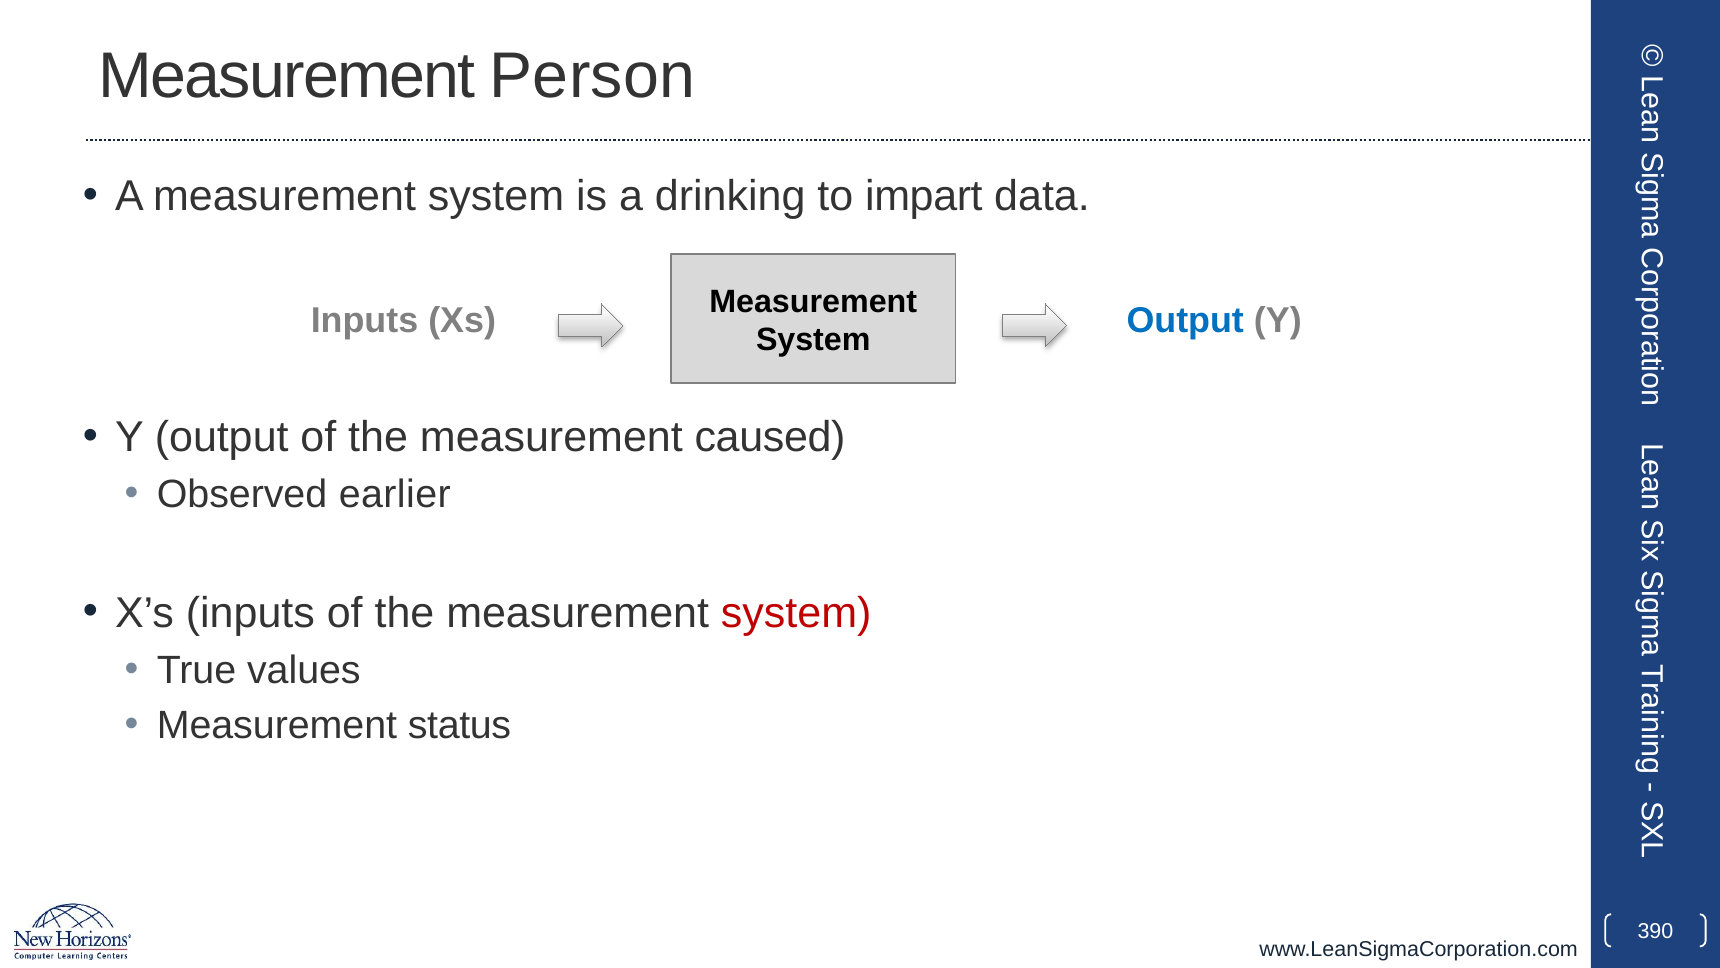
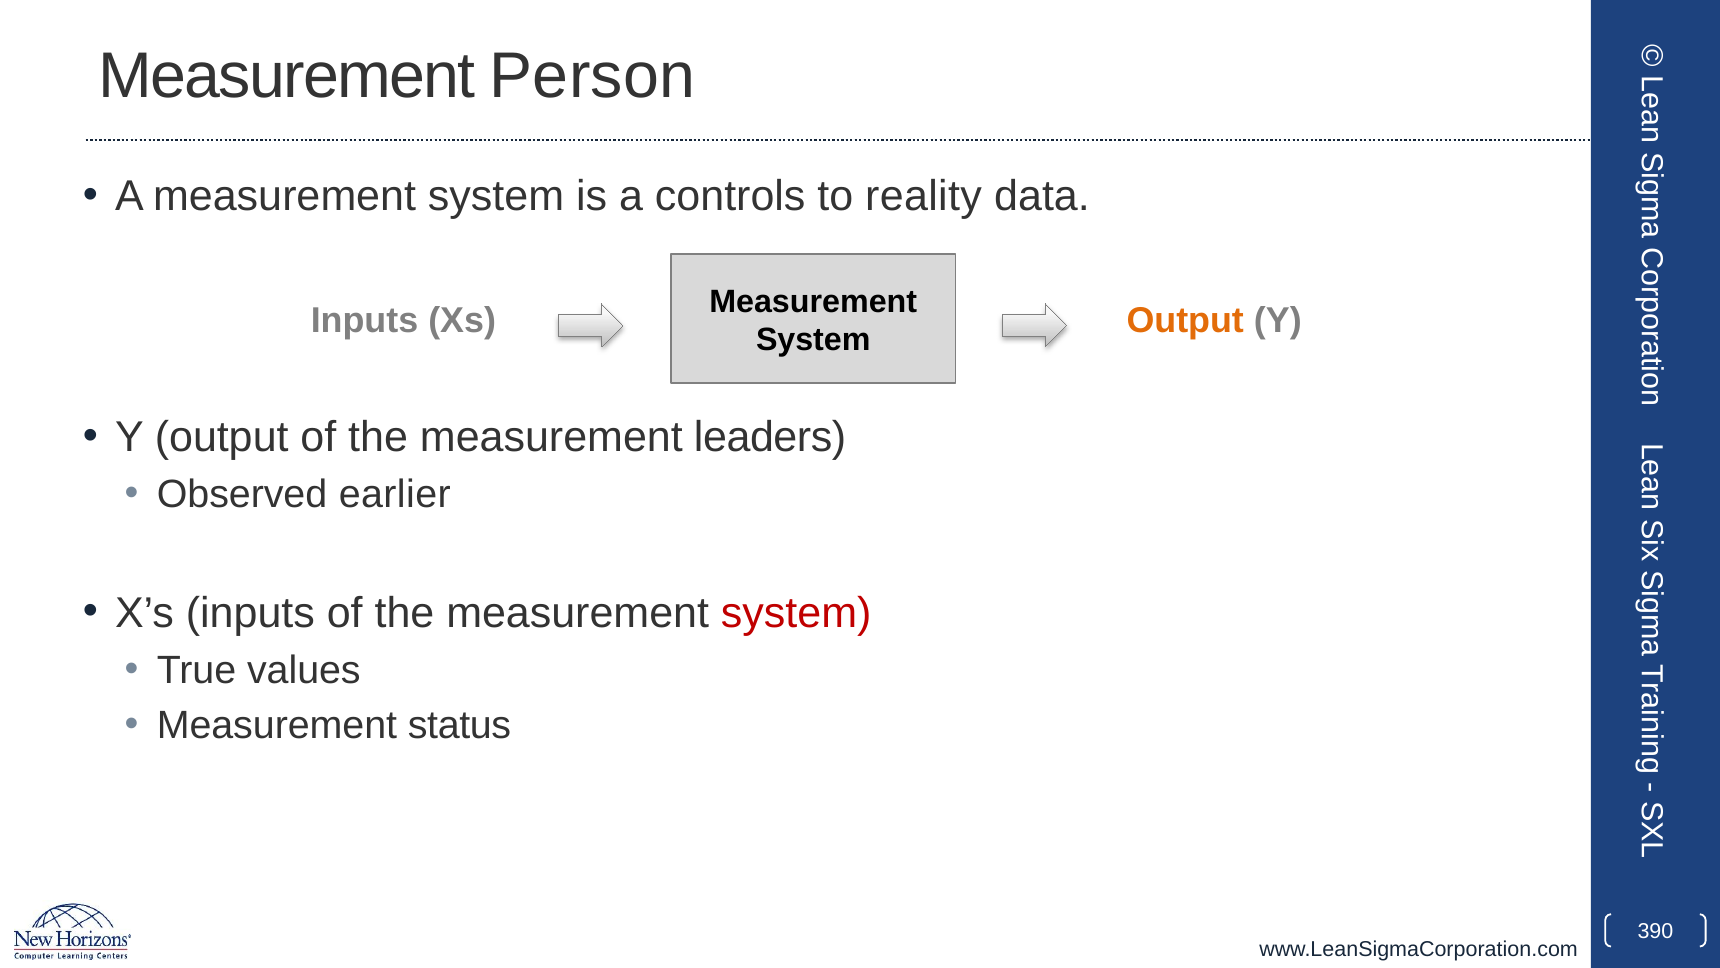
drinking: drinking -> controls (730, 197)
impart: impart -> reality (924, 197)
Output colour: blue -> orange (1185, 321)
caused: caused -> leaders (770, 437)
